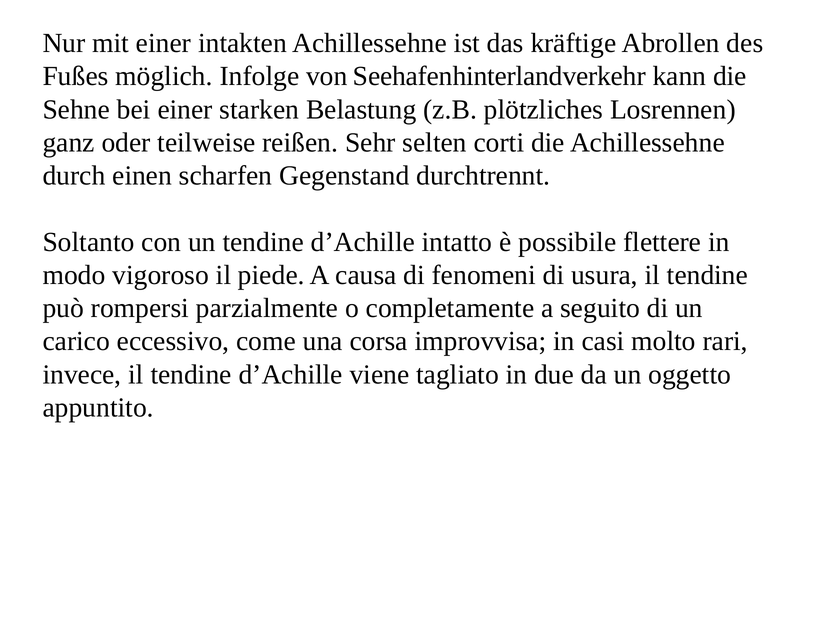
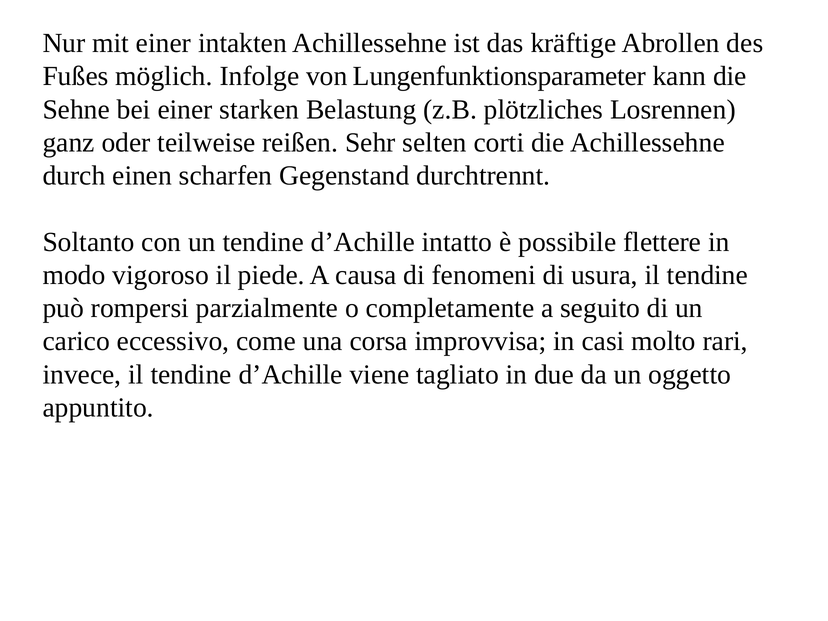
Seehafenhinterlandverkehr: Seehafenhinterlandverkehr -> Lungenfunktionsparameter (499, 76)
